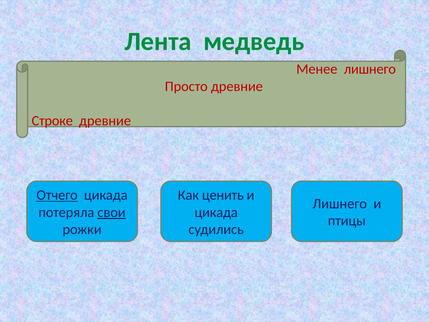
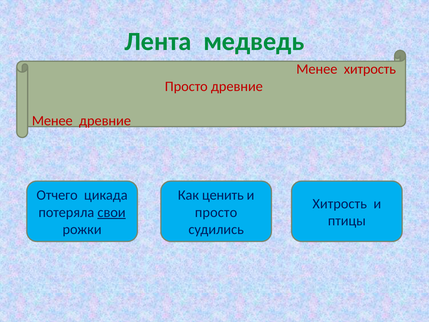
Менее лишнего: лишнего -> хитрость (370, 69)
Строке: Строке -> Менее (52, 121)
Отчего underline: present -> none (57, 195)
Лишнего: Лишнего -> Хитрость (340, 204)
цикада: цикада -> просто (216, 212)
